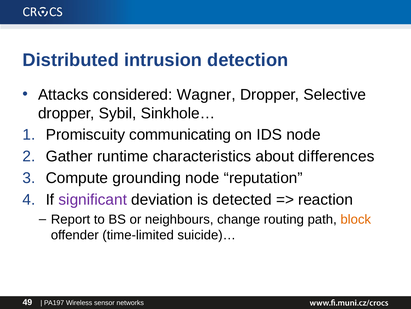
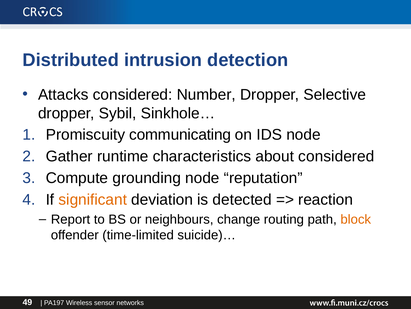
Wagner: Wagner -> Number (206, 94)
about differences: differences -> considered (336, 156)
significant colour: purple -> orange (93, 199)
